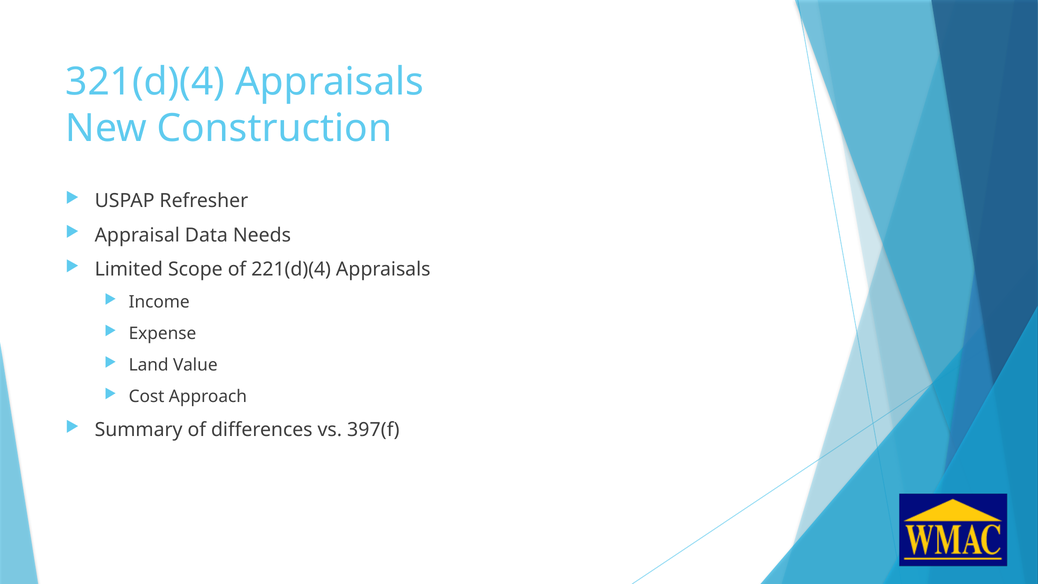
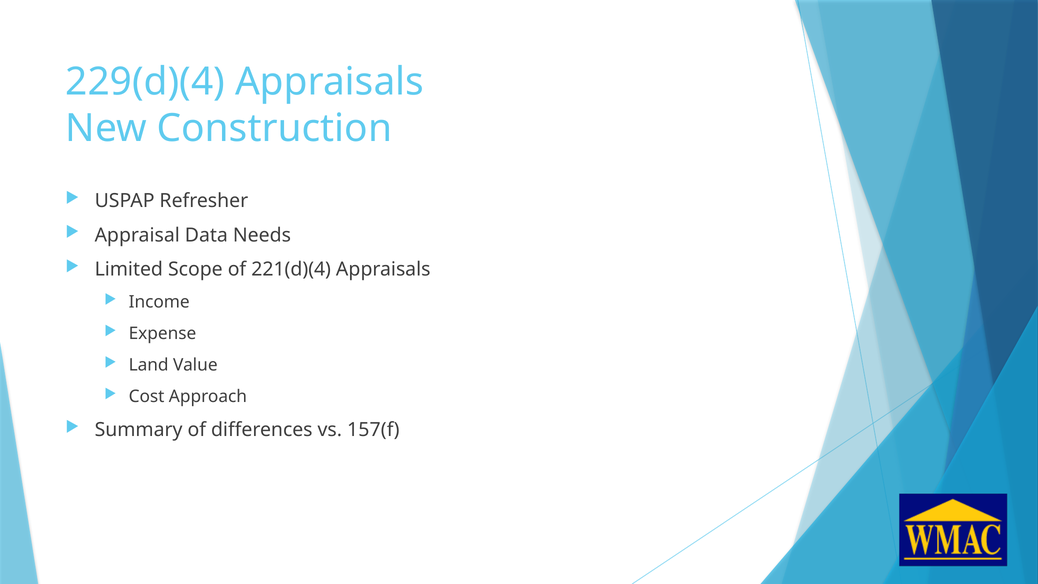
321(d)(4: 321(d)(4 -> 229(d)(4 (145, 82)
397(f: 397(f -> 157(f (373, 430)
